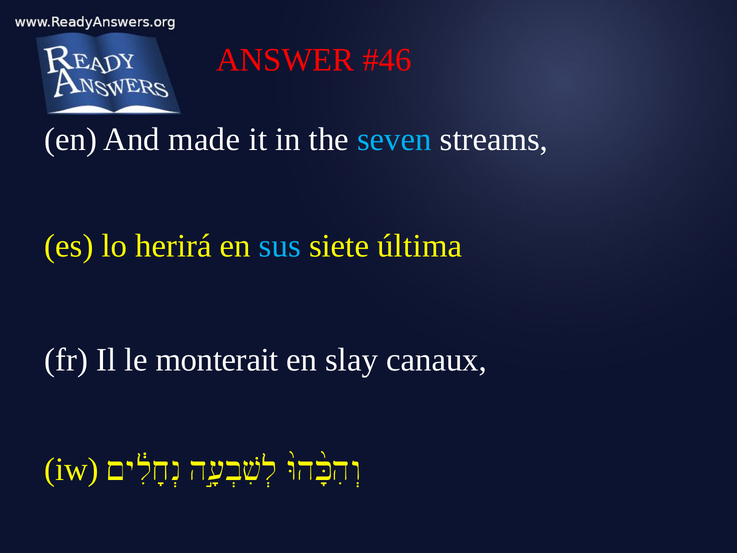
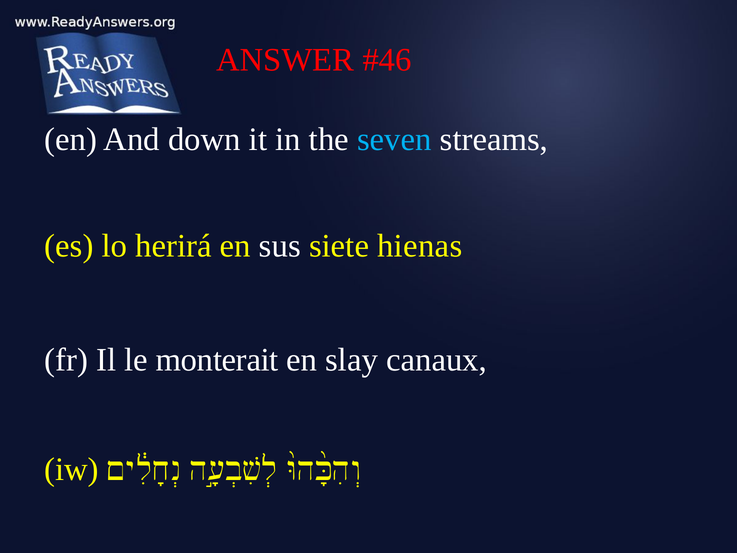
made: made -> down (204, 139)
sus colour: light blue -> white (280, 246)
última: última -> hienas (420, 246)
